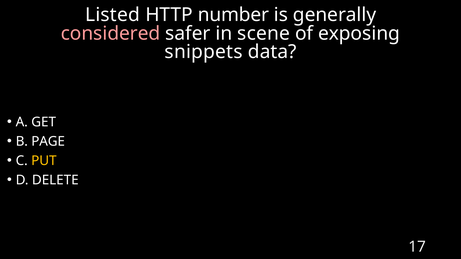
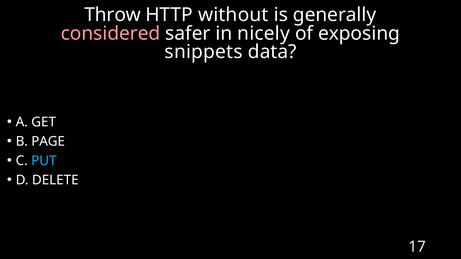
Listed: Listed -> Throw (113, 15)
number: number -> without (233, 15)
scene: scene -> nicely (264, 33)
PUT colour: yellow -> light blue (44, 161)
